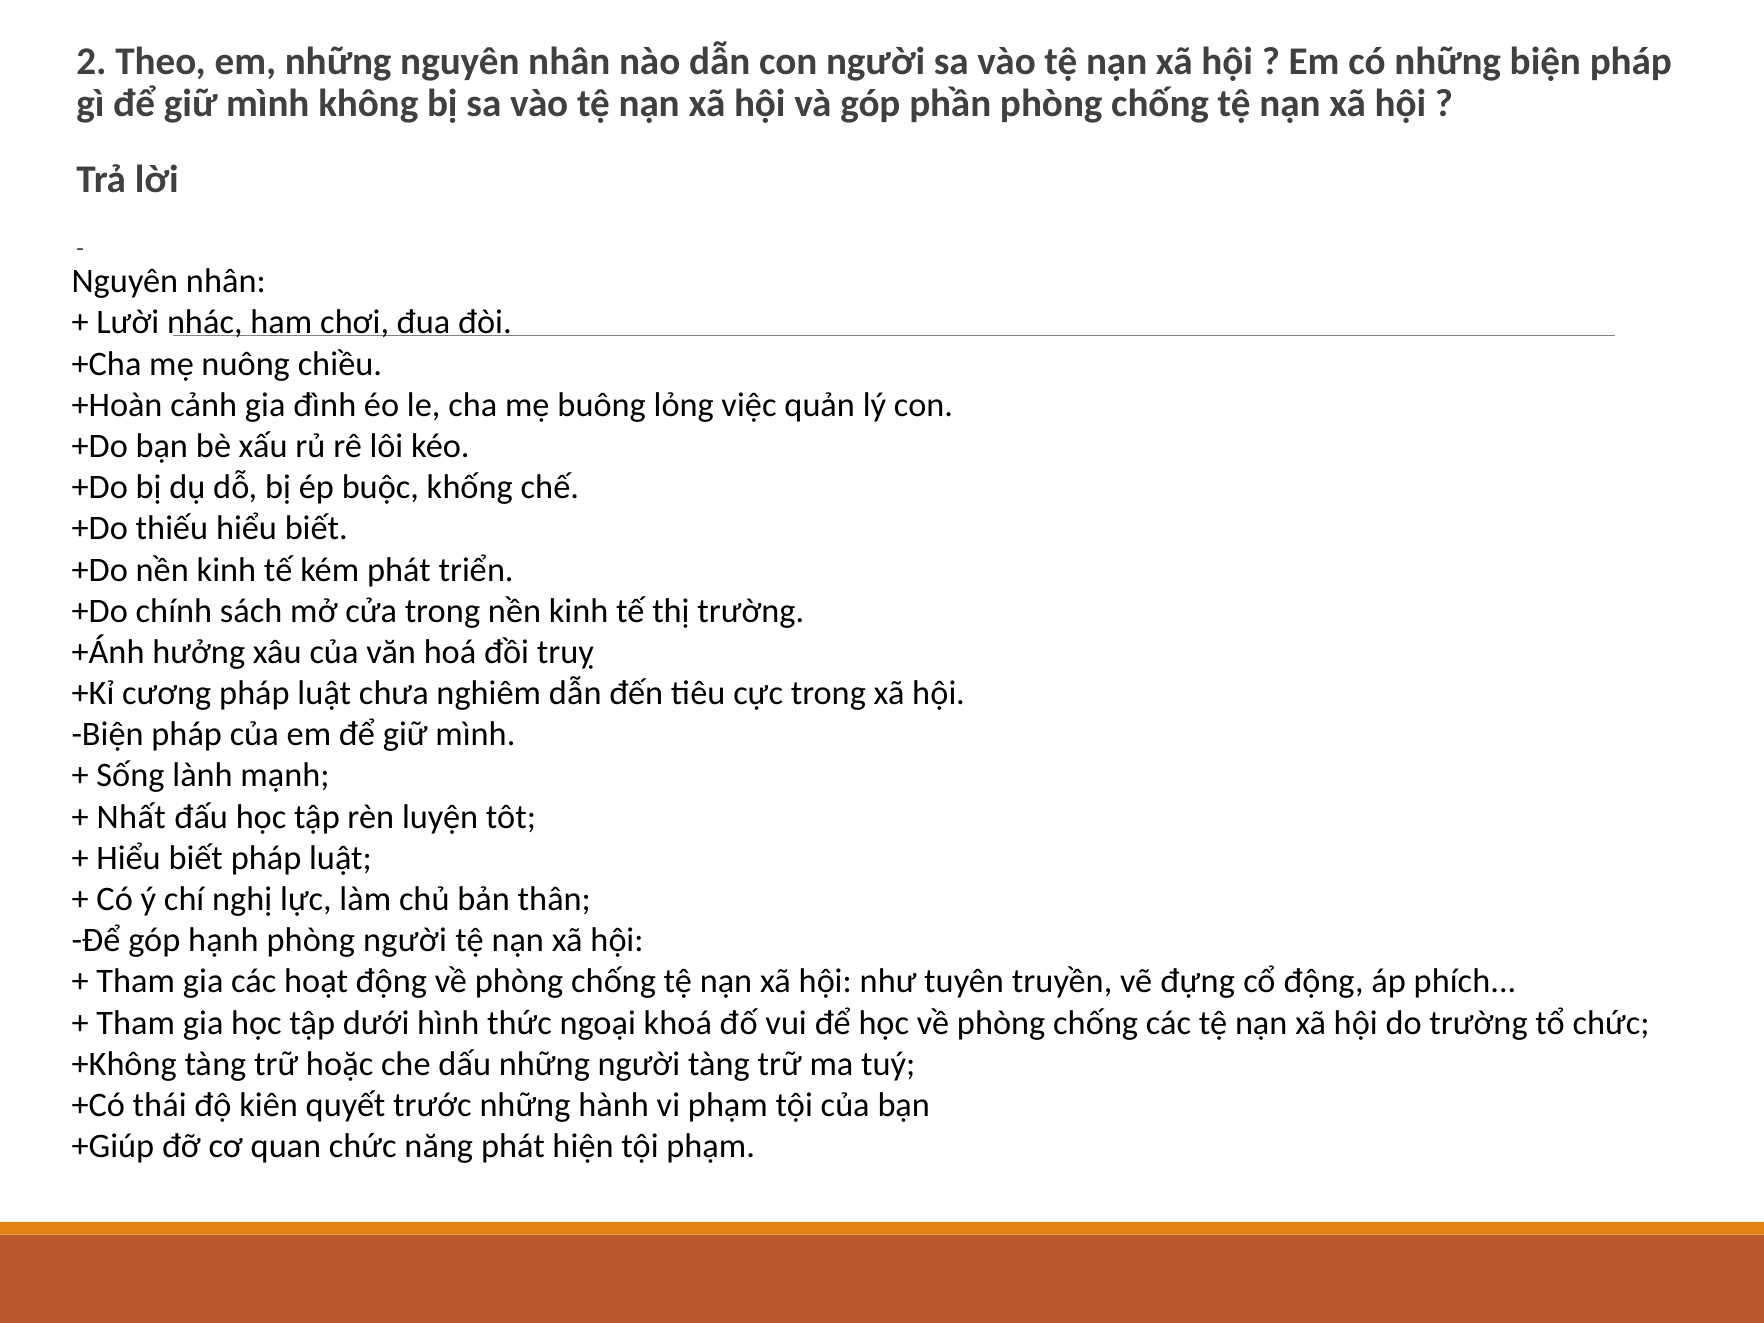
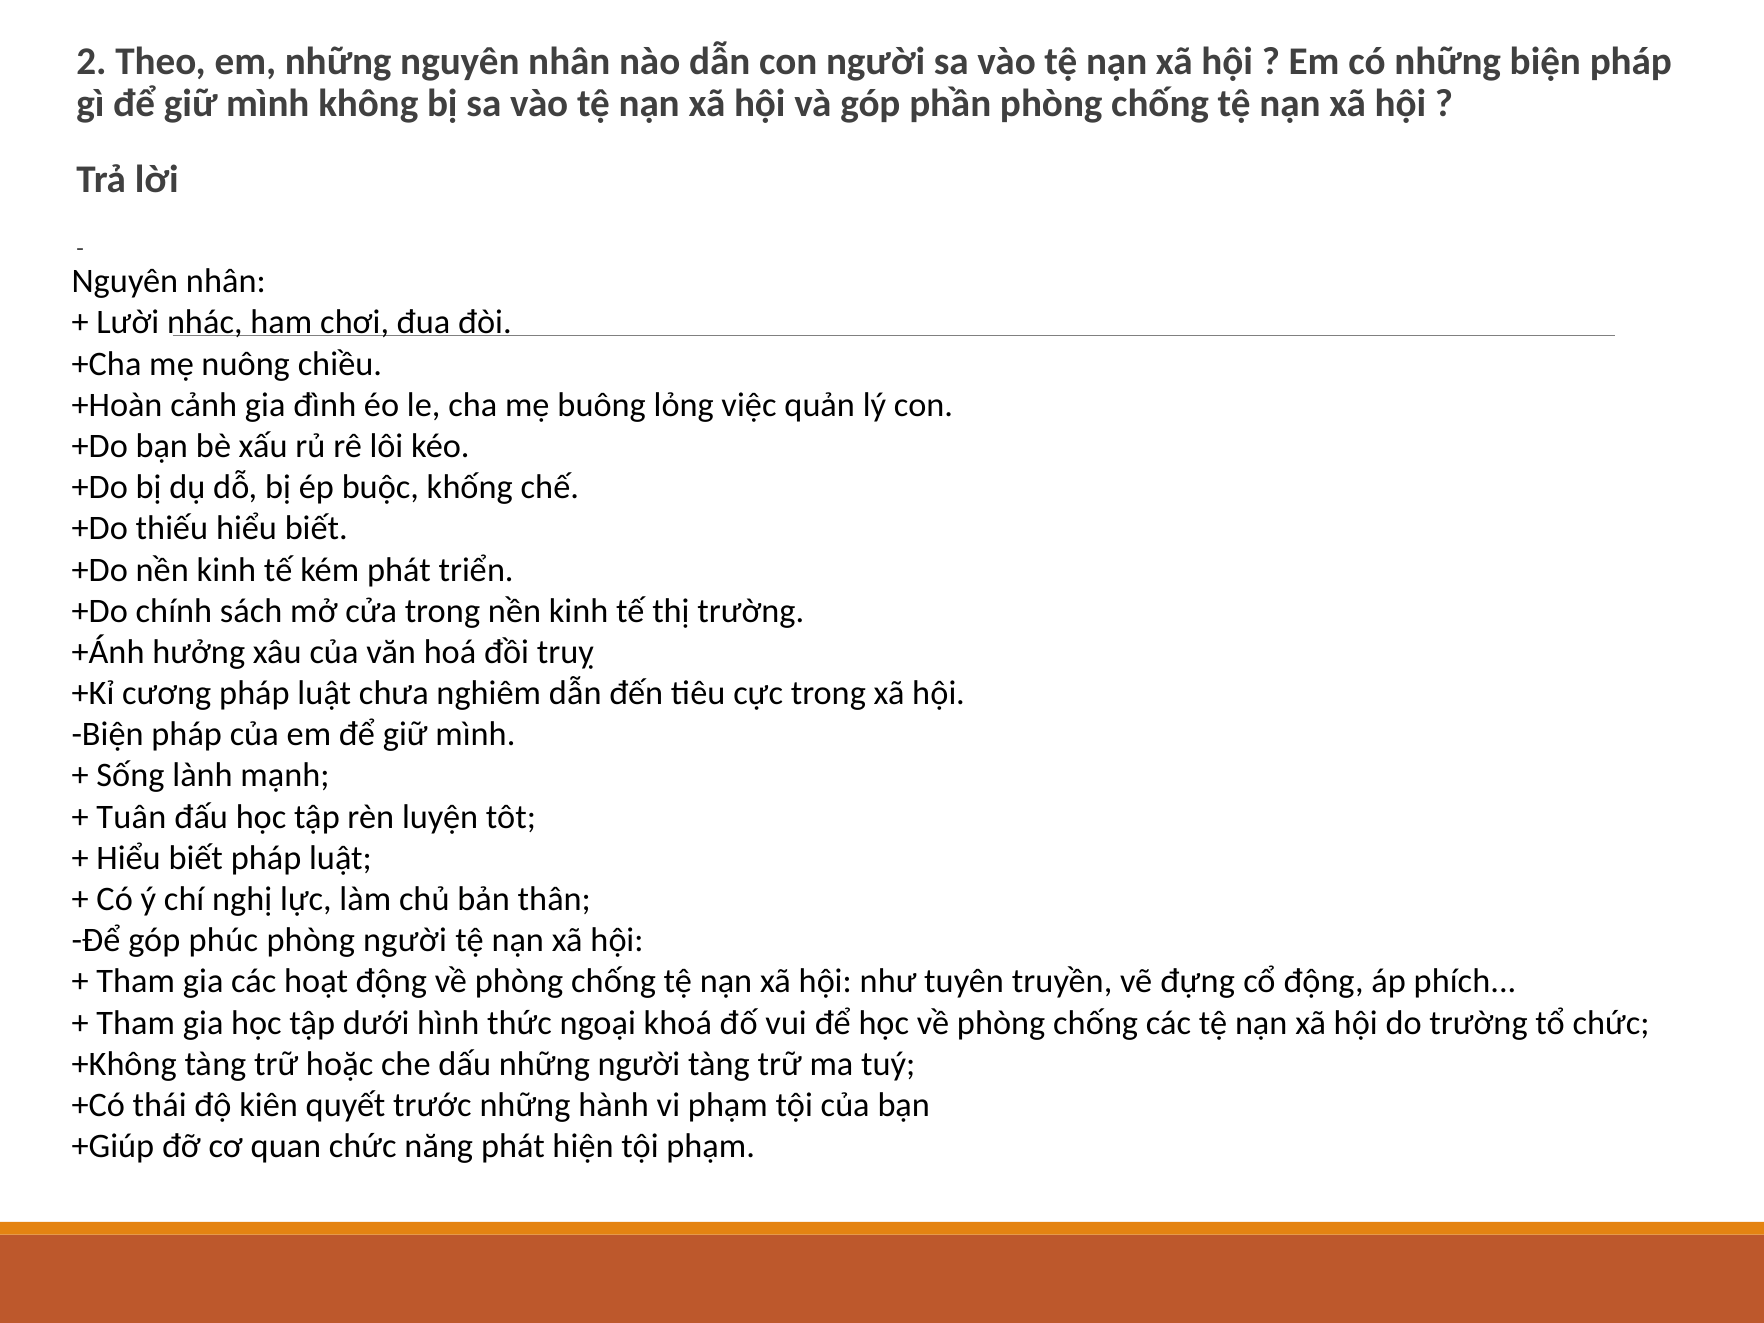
Nhất: Nhất -> Tuân (131, 817)
hạnh: hạnh -> phúc (223, 940)
